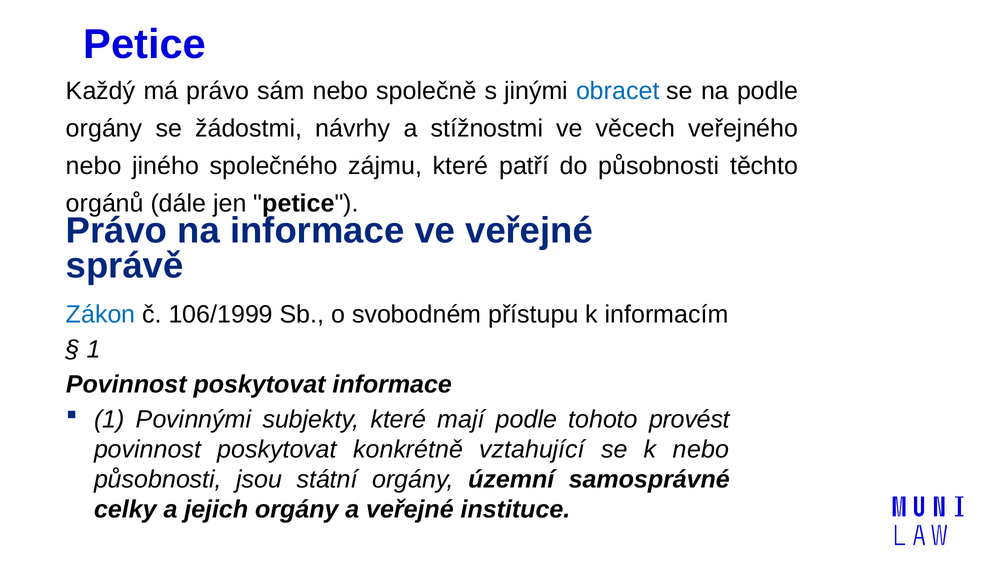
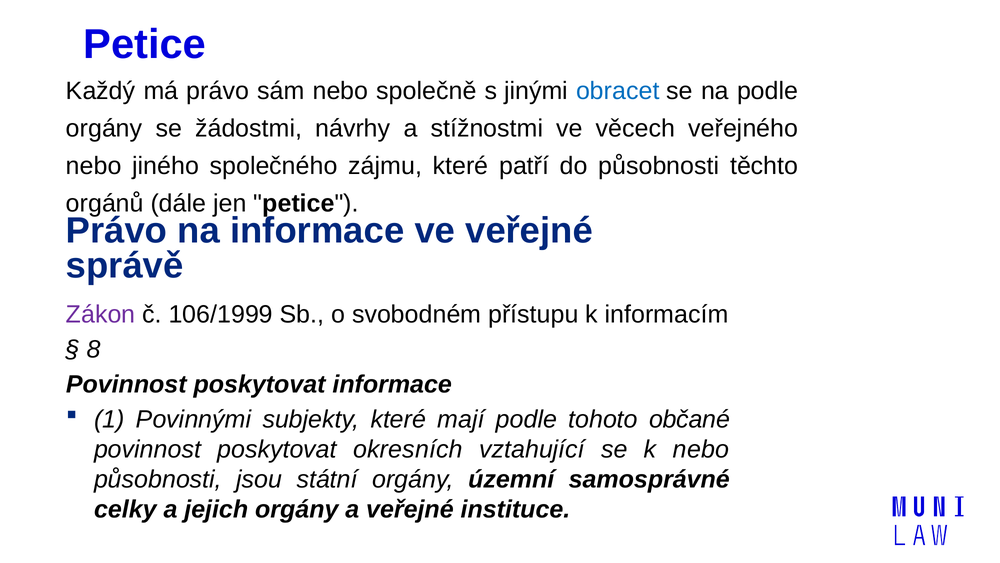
Zákon colour: blue -> purple (101, 314)
1: 1 -> 8 (94, 349)
provést: provést -> občané (690, 419)
konkrétně: konkrétně -> okresních (408, 449)
